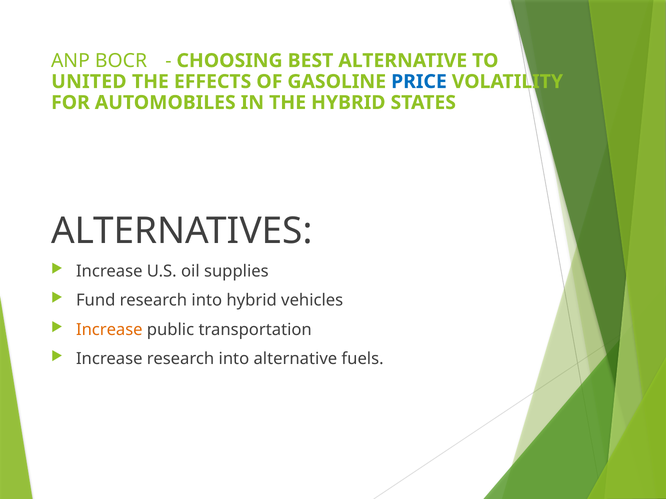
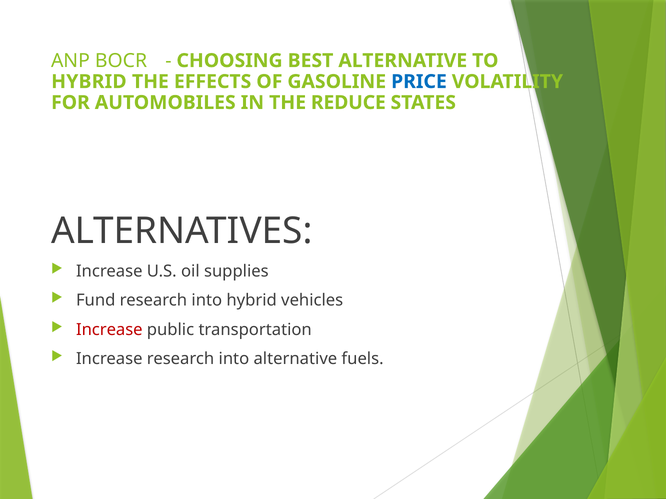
UNITED: UNITED -> HYBRID (89, 82)
THE HYBRID: HYBRID -> REDUCE (348, 103)
Increase colour: orange -> red (109, 330)
